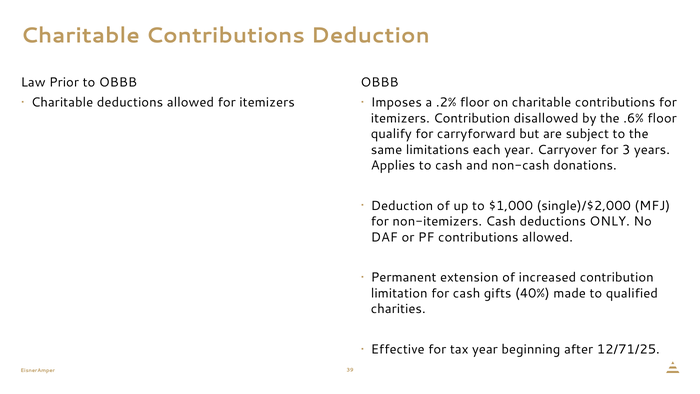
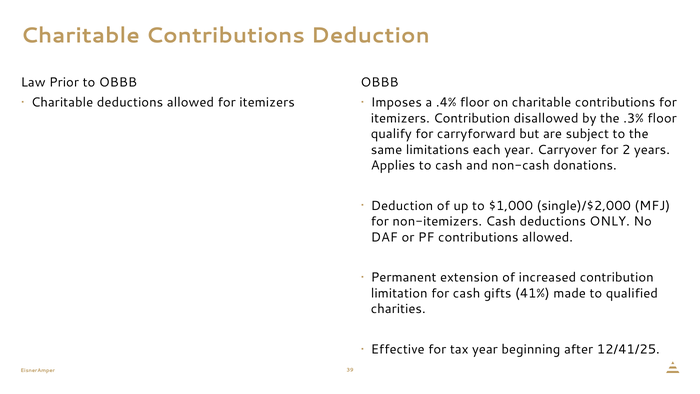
.2%: .2% -> .4% (446, 102)
.6%: .6% -> .3% (634, 118)
3: 3 -> 2 (626, 150)
40%: 40% -> 41% (532, 293)
12/71/25: 12/71/25 -> 12/41/25 (628, 349)
